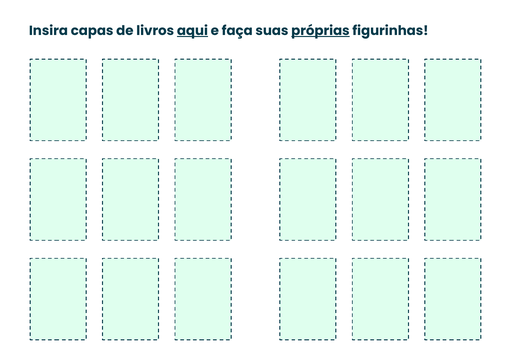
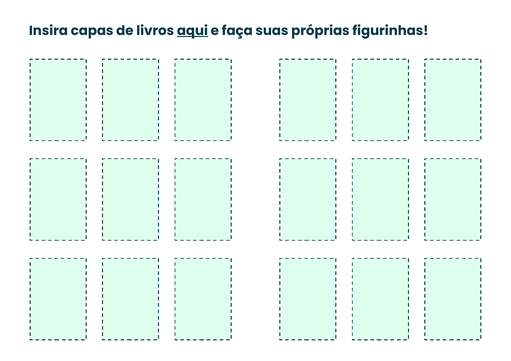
próprias underline: present -> none (320, 31)
